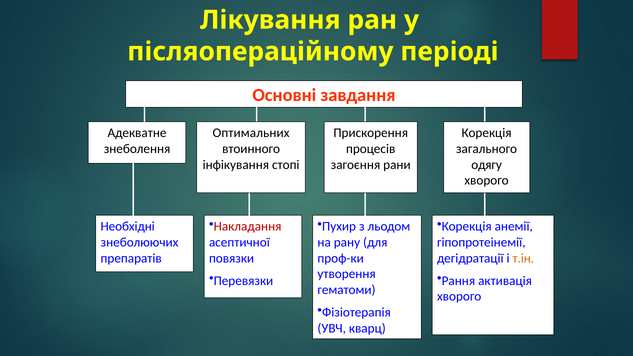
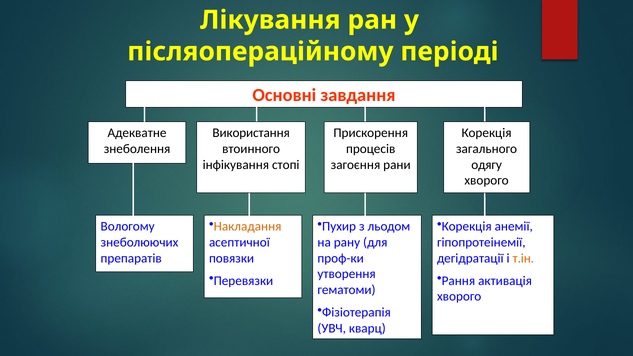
Оптимальних: Оптимальних -> Використання (251, 133)
Накладання colour: red -> orange (248, 227)
Необхідні: Необхідні -> Вологому (128, 227)
